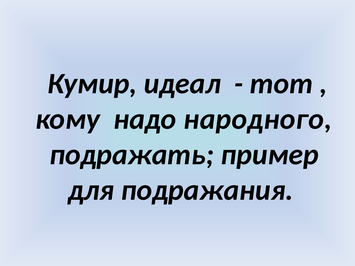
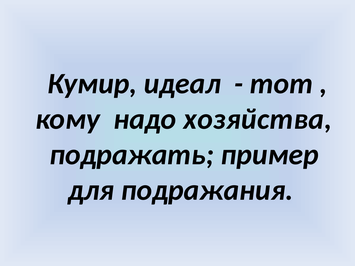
народного: народного -> хозяйства (258, 119)
